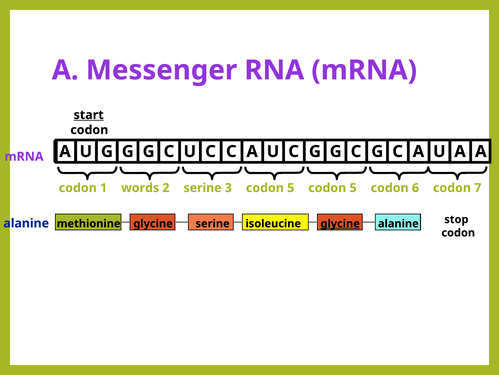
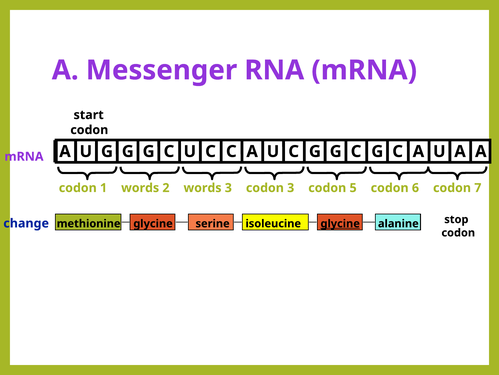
start underline: present -> none (89, 115)
2 serine: serine -> words (203, 188)
3 codon 5: 5 -> 3 (291, 188)
alanine: alanine -> change (26, 223)
